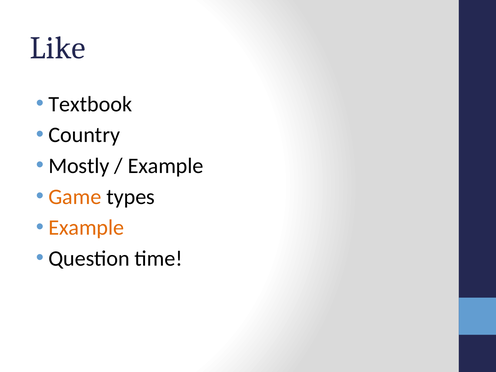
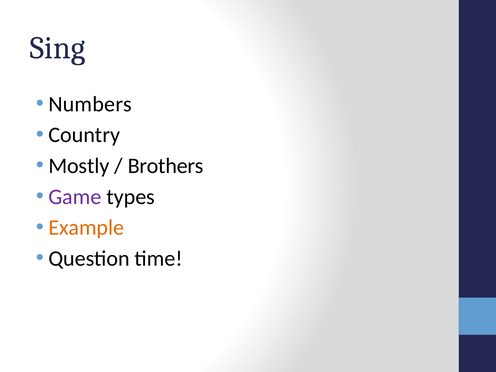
Like: Like -> Sing (58, 48)
Textbook: Textbook -> Numbers (90, 104)
Example: Example -> Brothers (166, 166)
Game colour: orange -> purple (75, 197)
